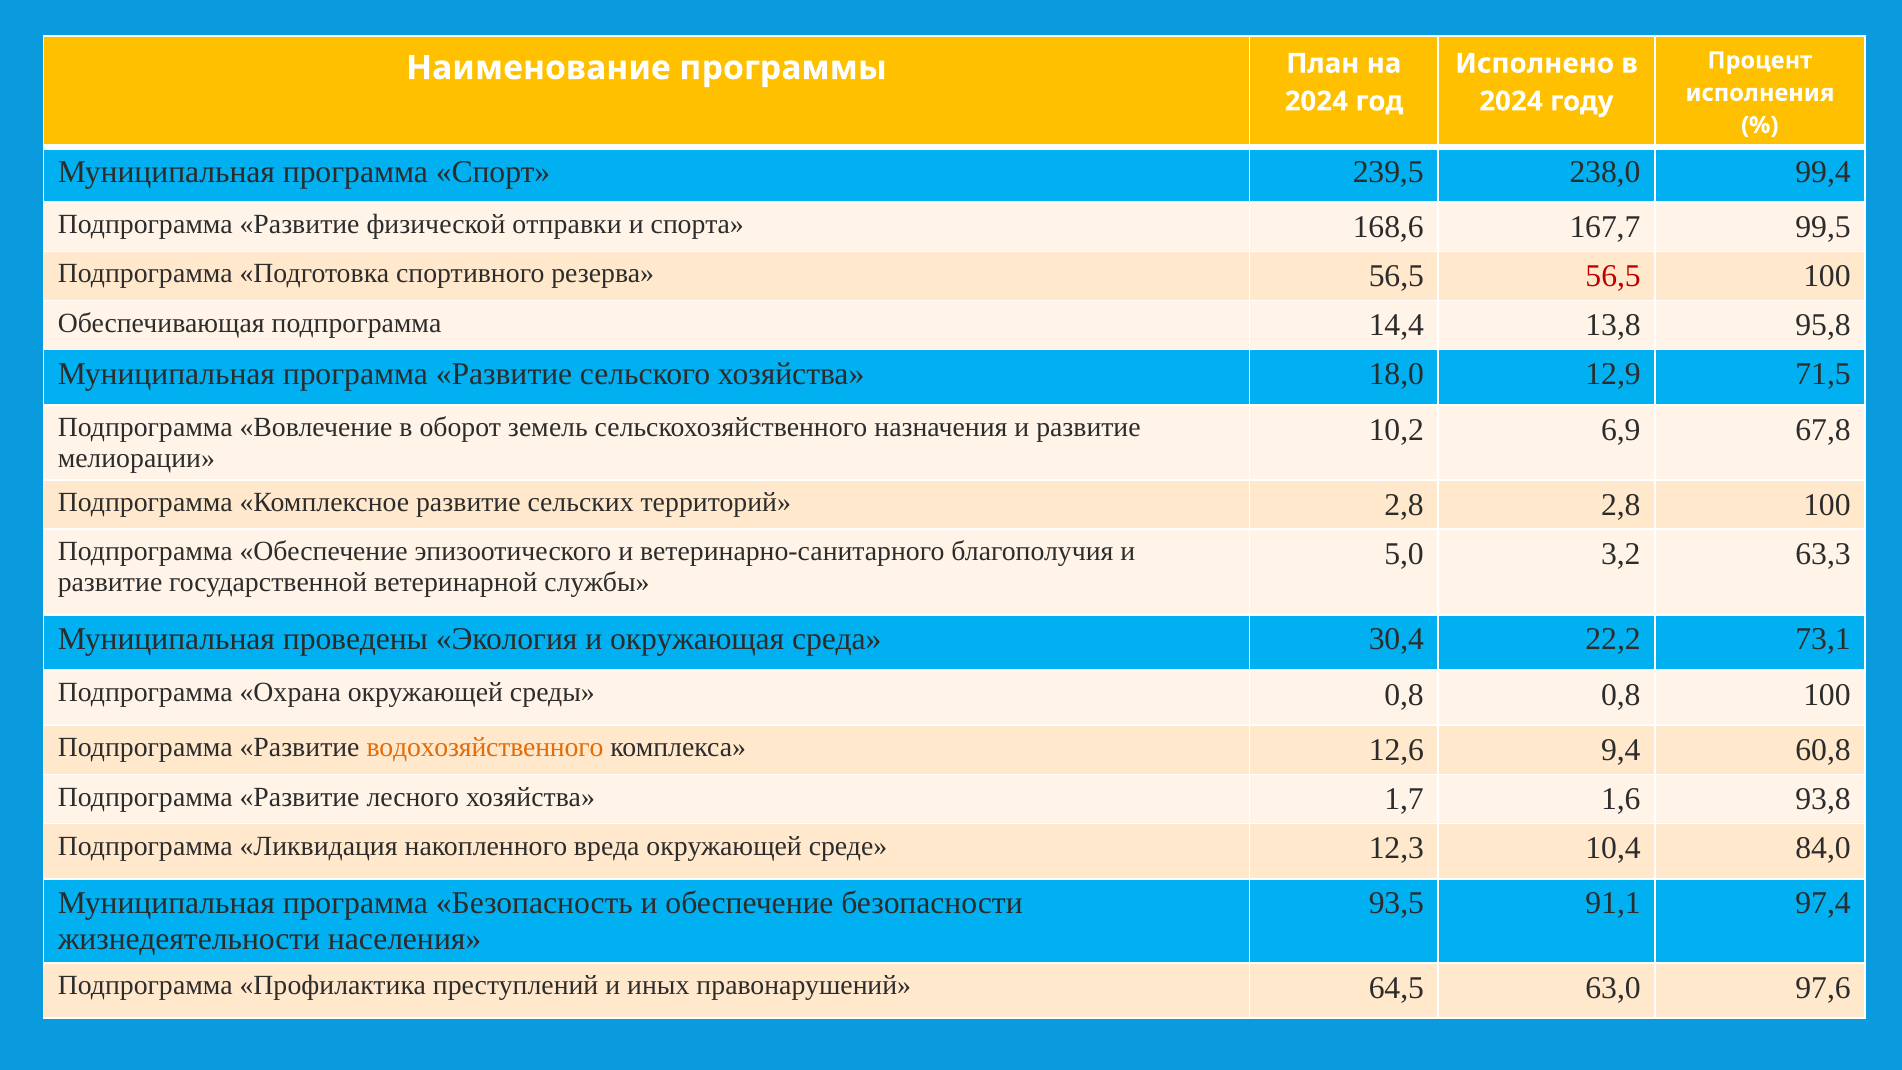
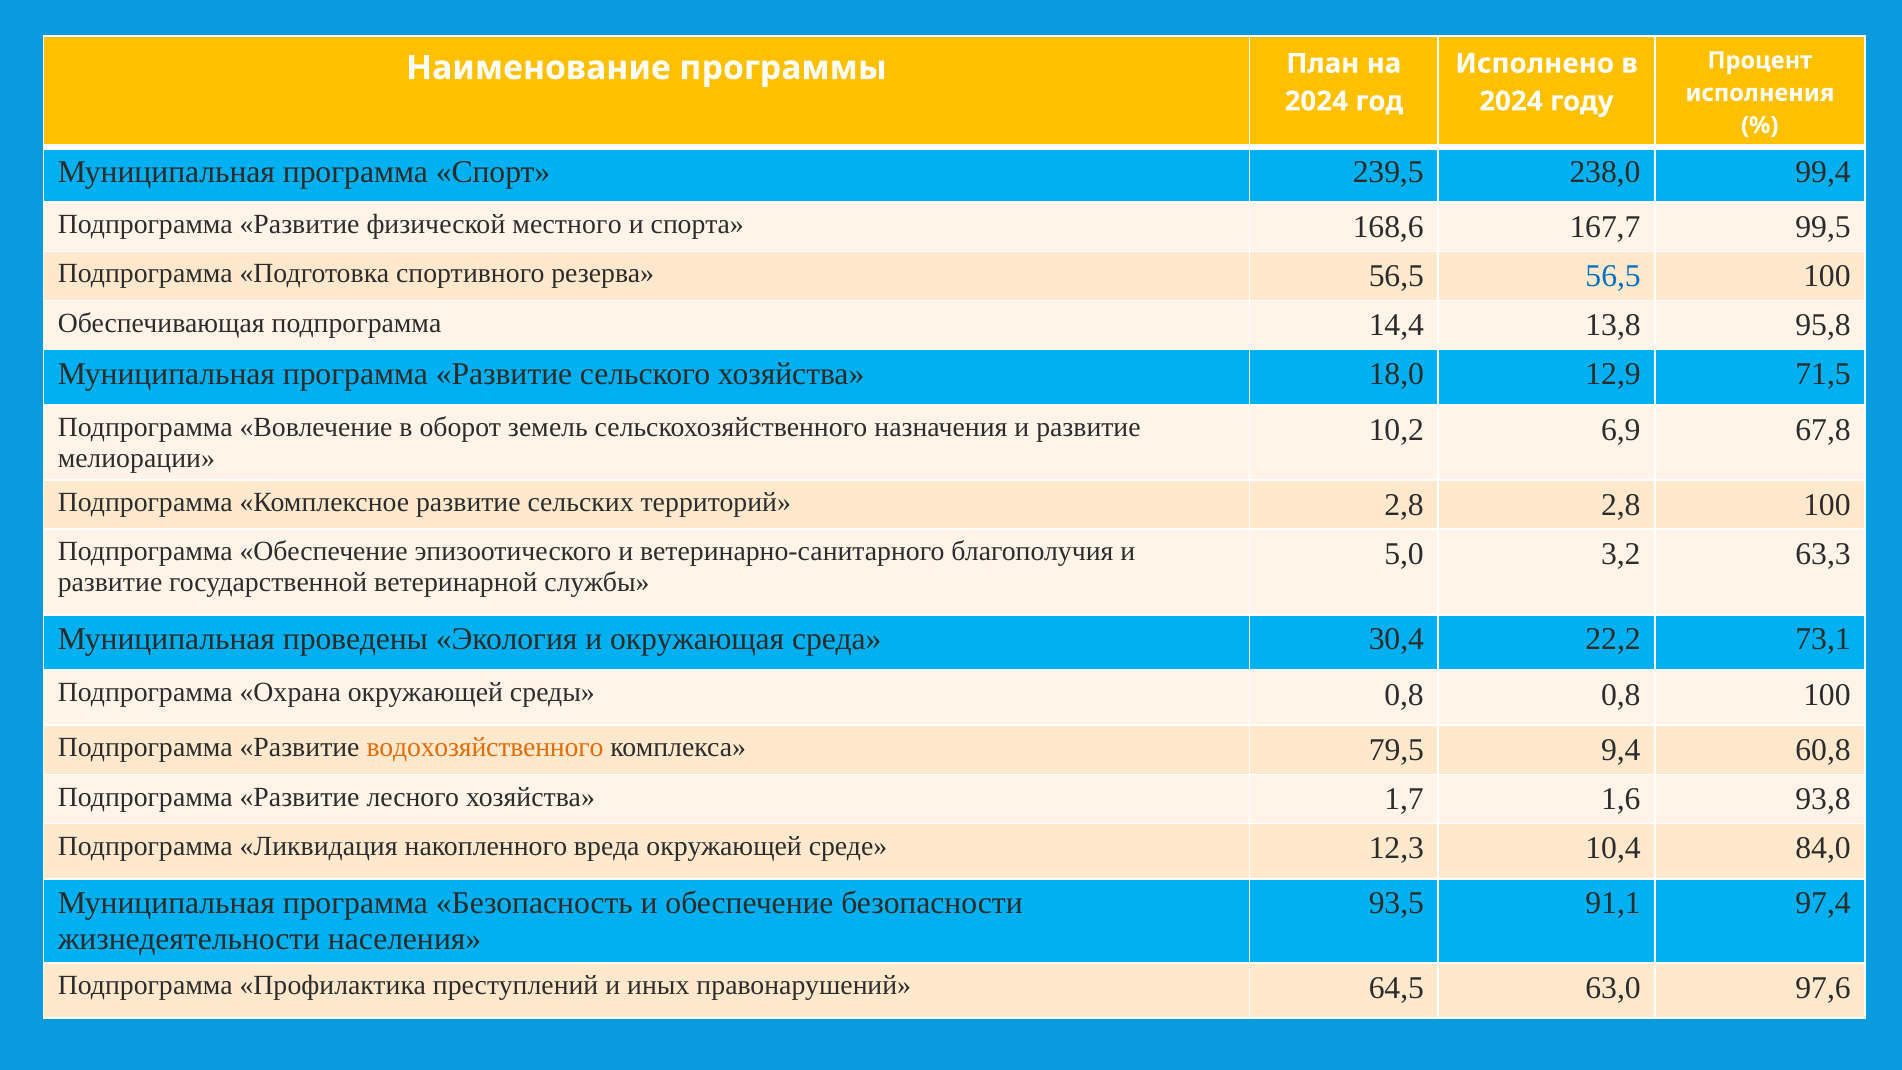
отправки: отправки -> местного (567, 225)
56,5 colour: red -> blue (1613, 276)
12,6: 12,6 -> 79,5 (1396, 750)
